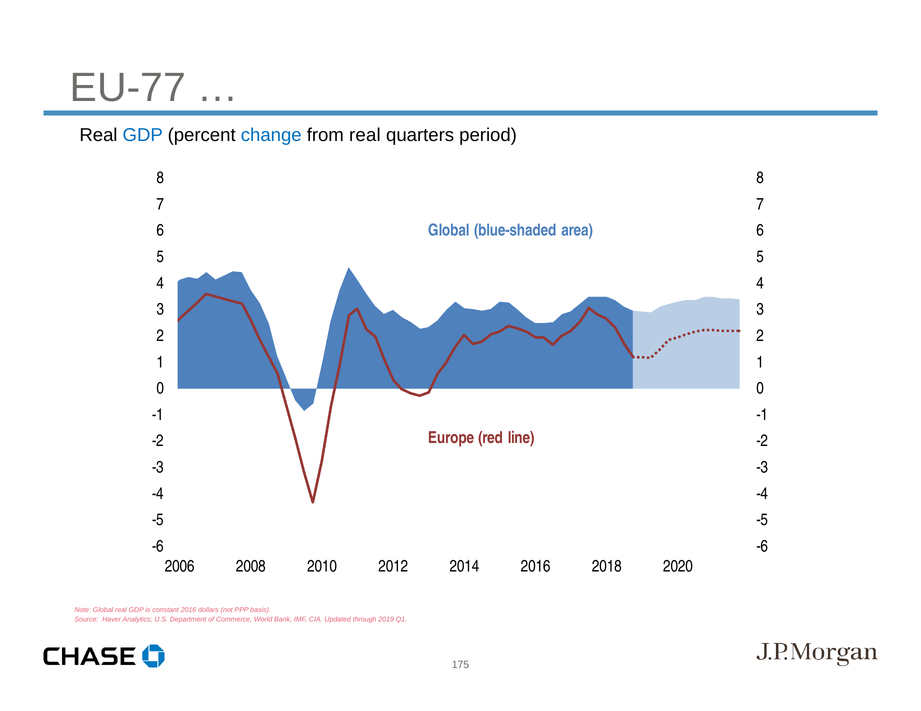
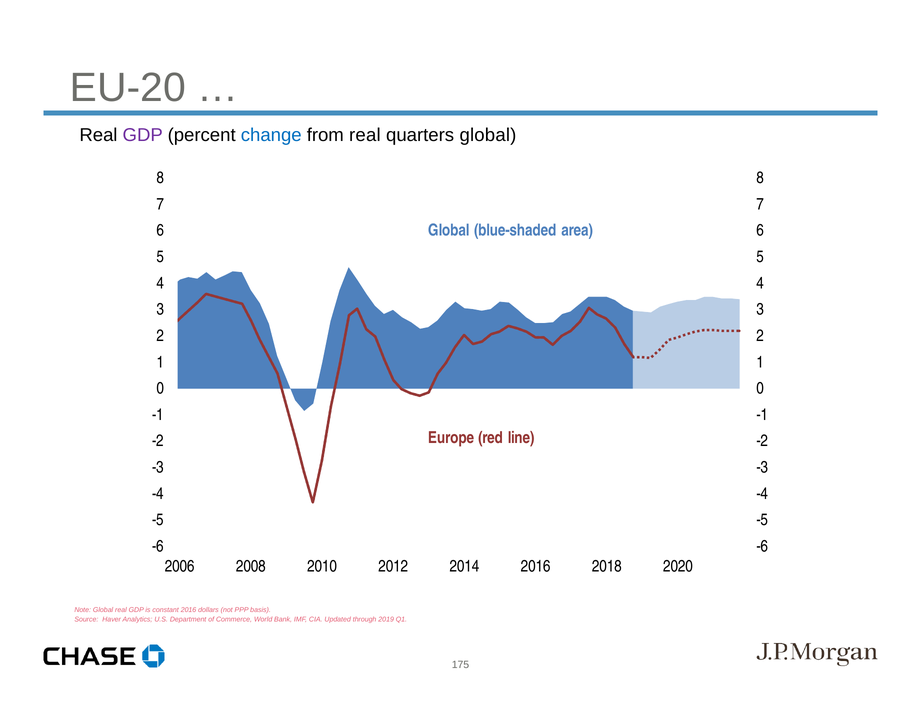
EU-77: EU-77 -> EU-20 (128, 88)
GDP colour: blue -> purple (143, 135)
quarters period: period -> global (488, 135)
